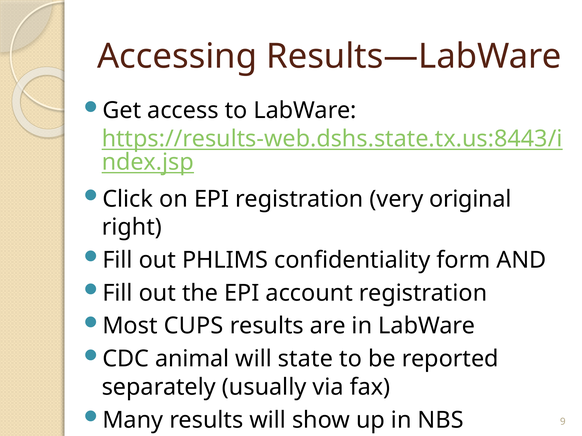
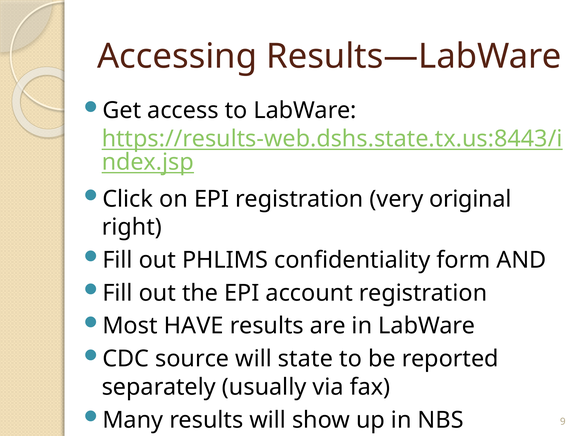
CUPS: CUPS -> HAVE (194, 326)
animal: animal -> source (192, 359)
